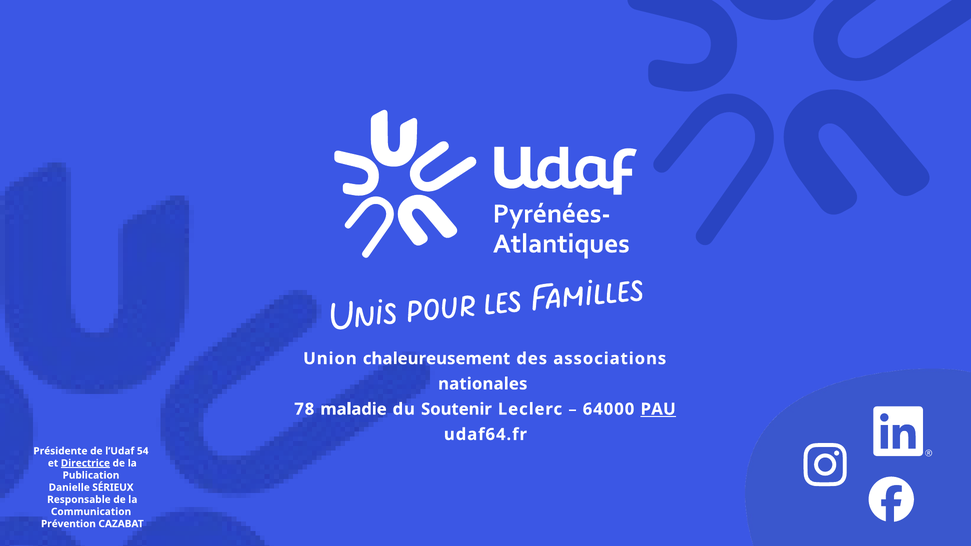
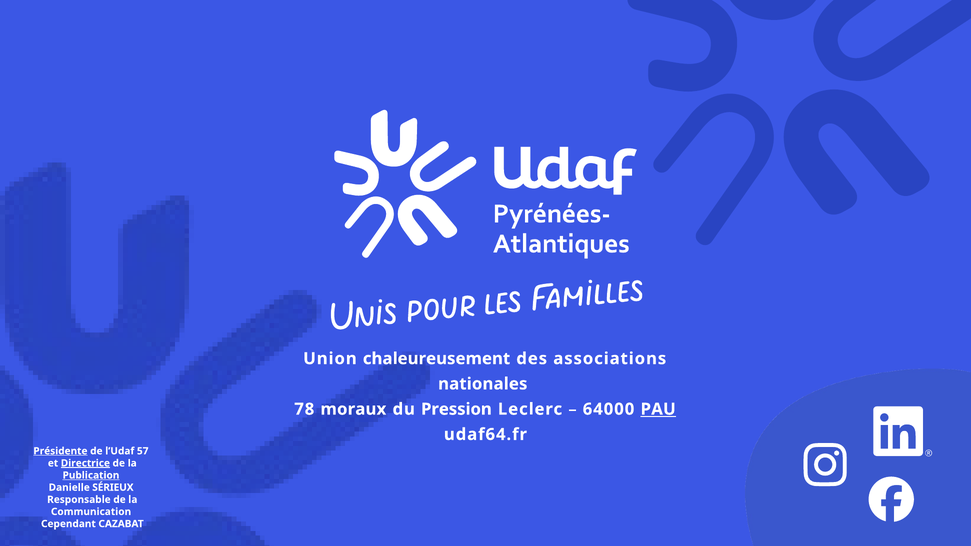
maladie: maladie -> moraux (353, 409)
Soutenir: Soutenir -> Pression (456, 409)
Présidente underline: none -> present (60, 451)
54: 54 -> 57 (143, 451)
Publication underline: none -> present (91, 475)
Prévention: Prévention -> Cependant (68, 524)
